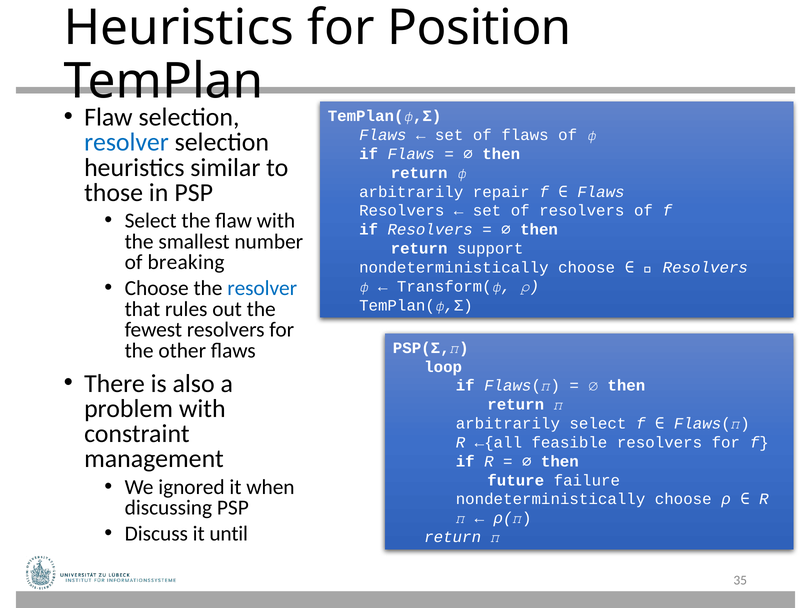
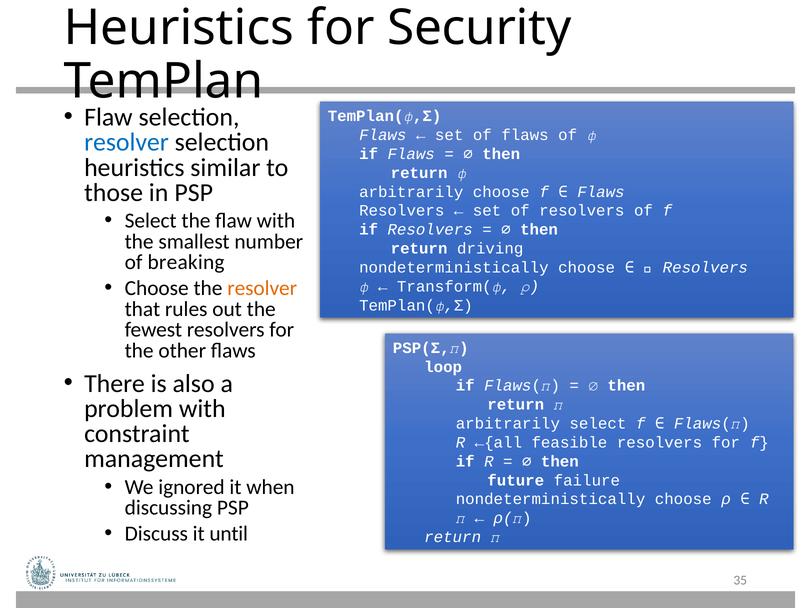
Position: Position -> Security (479, 28)
arbitrarily repair: repair -> choose (501, 192)
support: support -> driving (490, 249)
resolver colour: blue -> orange (262, 288)
